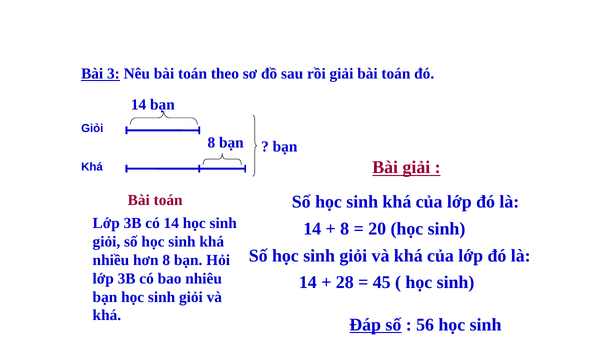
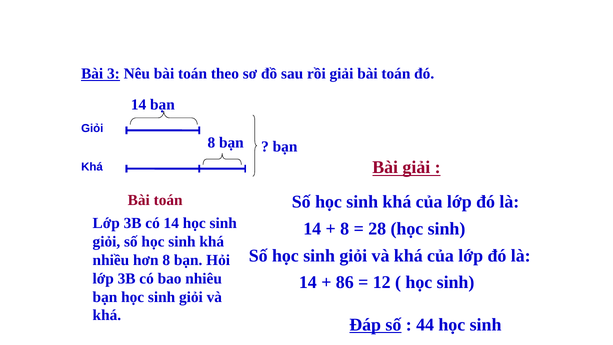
20: 20 -> 28 (377, 229)
28: 28 -> 86 (345, 282)
45: 45 -> 12 (382, 282)
56: 56 -> 44 (425, 325)
